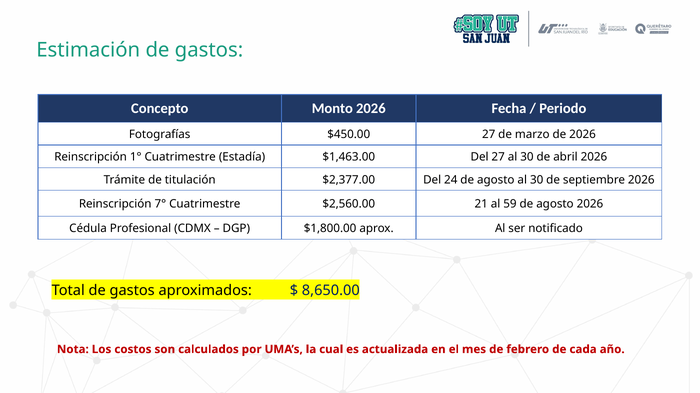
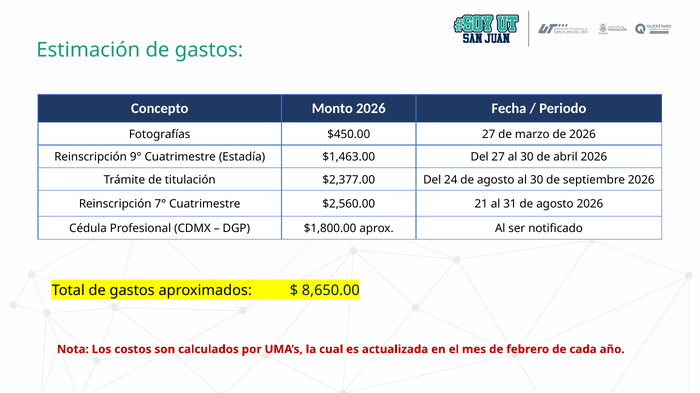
1°: 1° -> 9° (136, 157)
59: 59 -> 31 (510, 204)
